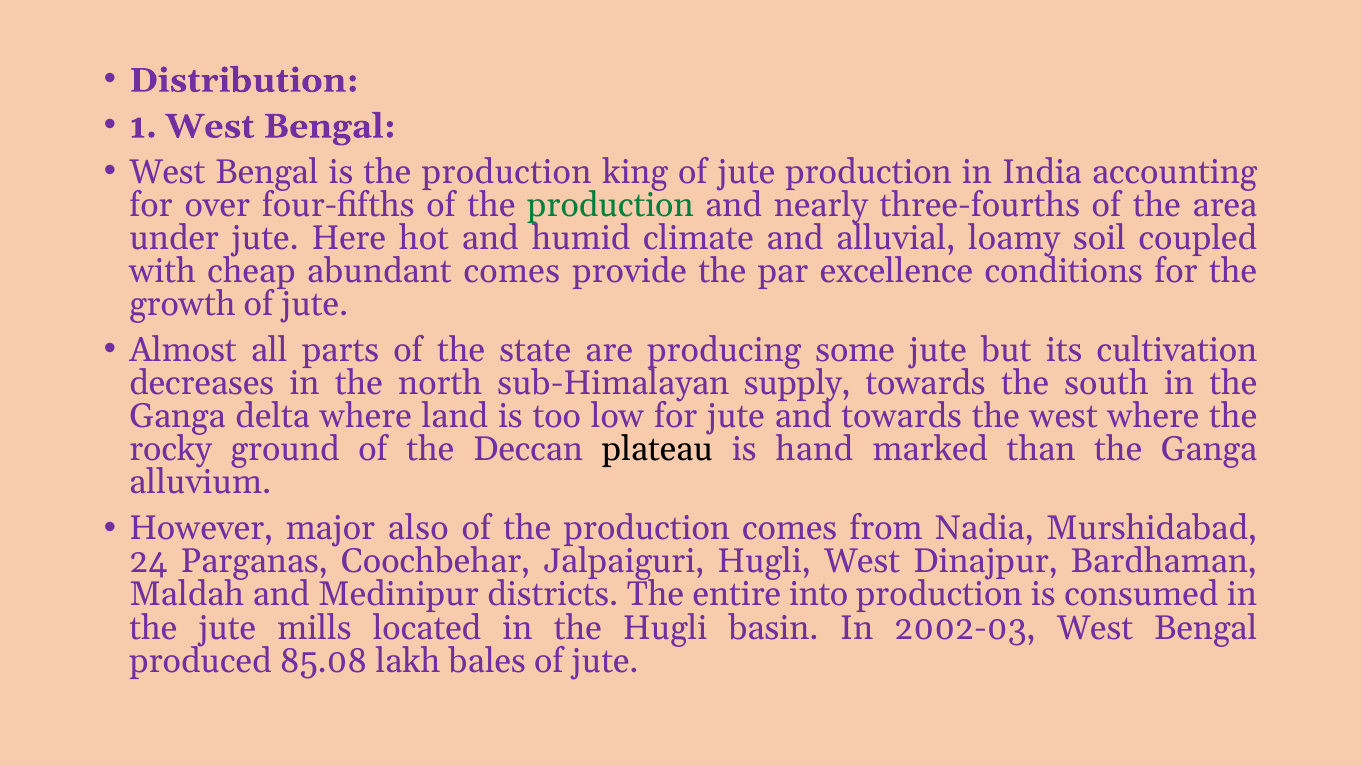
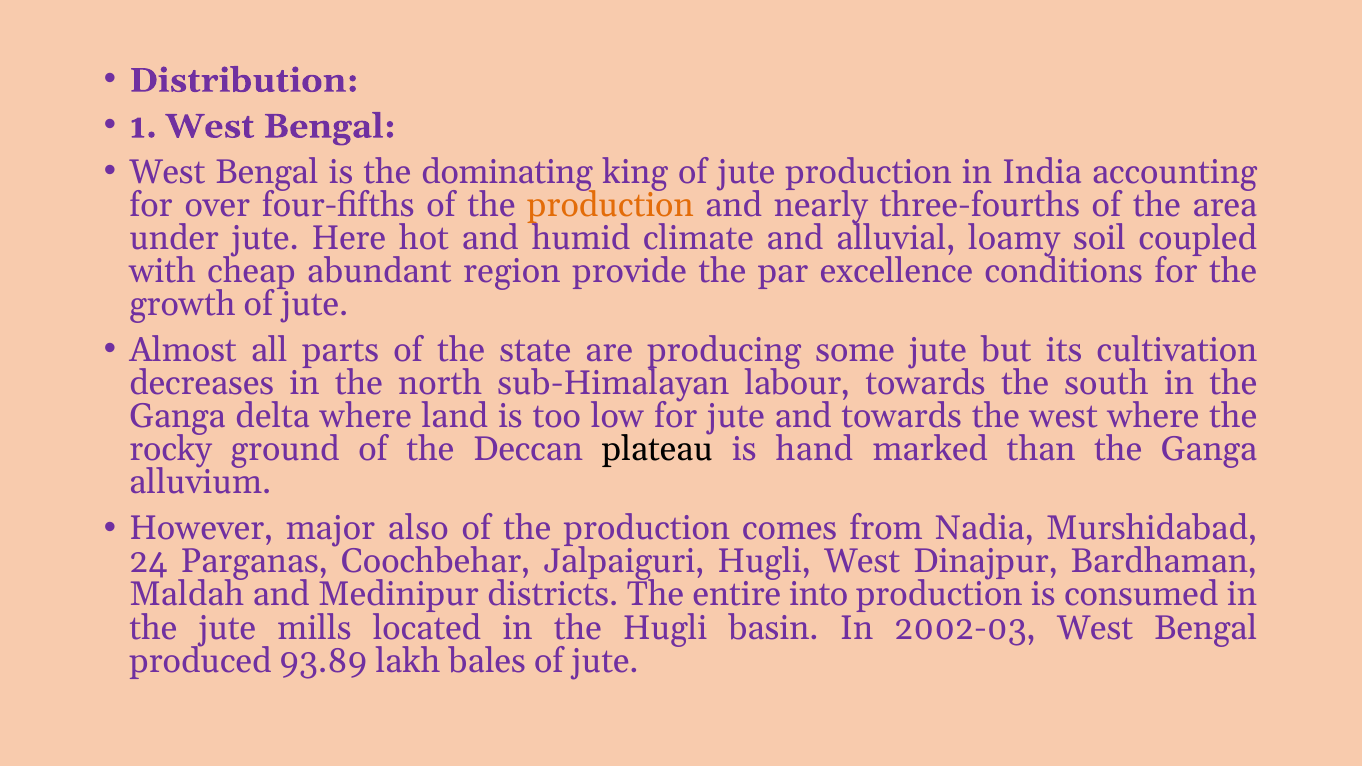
is the production: production -> dominating (507, 172)
production colour: green -> orange (610, 205)
abundant comes: comes -> region (512, 271)
supply: supply -> labour (797, 383)
85.08: 85.08 -> 93.89 (323, 661)
